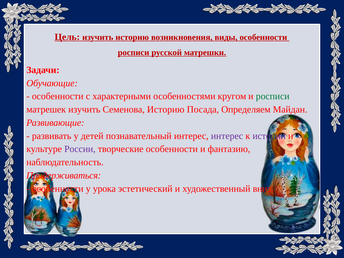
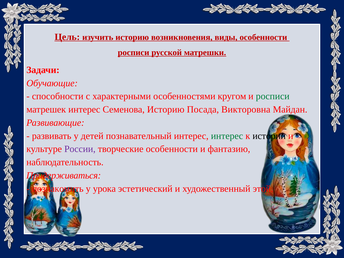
особенности: особенности -> способности (58, 96)
матрешек изучить: изучить -> интерес (84, 110)
Определяем: Определяем -> Викторовна (246, 110)
интерес colour: purple -> green (227, 136)
истории colour: purple -> black (269, 136)
особенности: особенности -> познакомить (58, 189)
вниз: вниз -> этой (263, 189)
